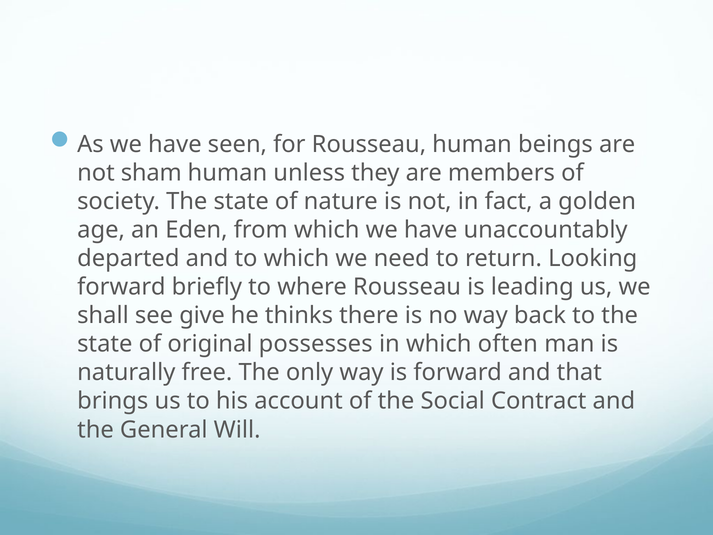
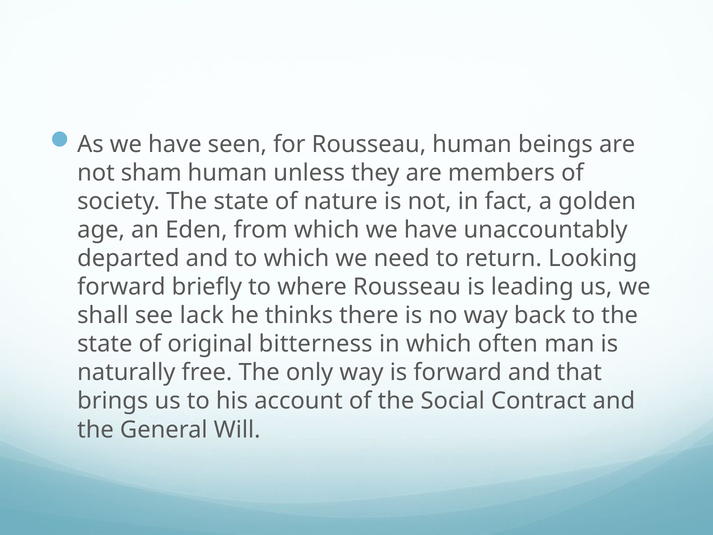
give: give -> lack (202, 315)
possesses: possesses -> bitterness (316, 344)
